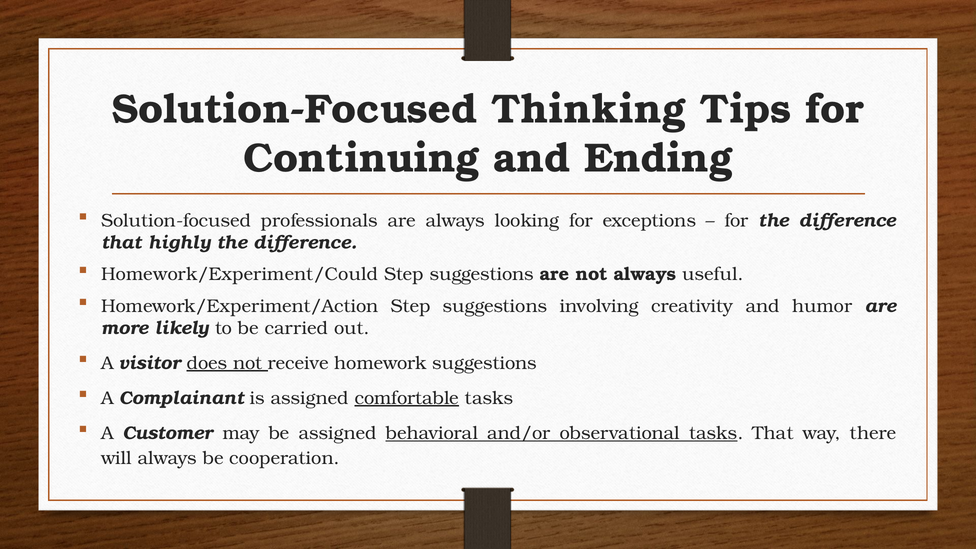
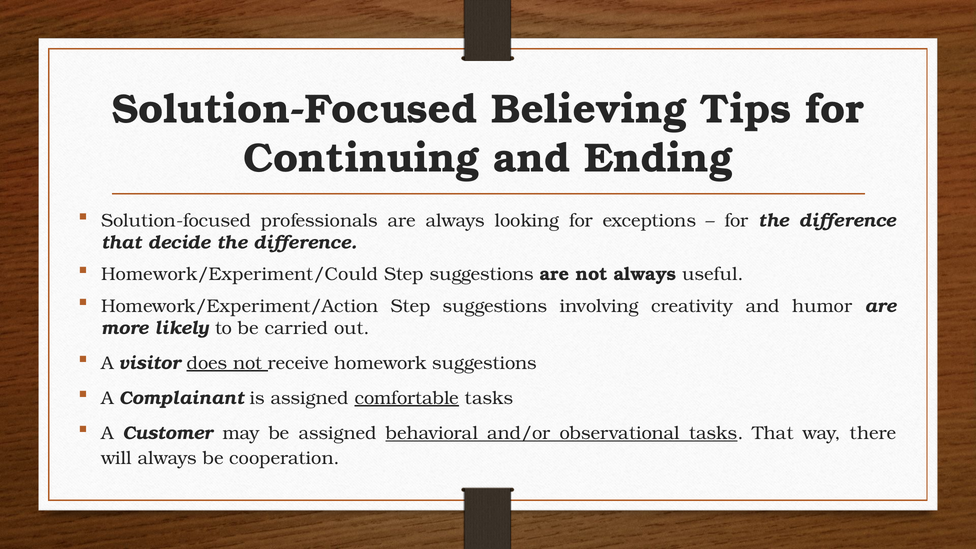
Thinking: Thinking -> Believing (589, 109)
highly: highly -> decide (179, 243)
